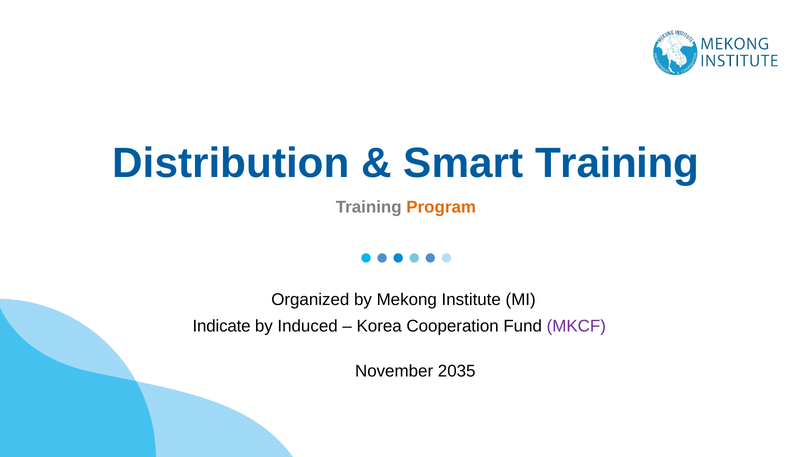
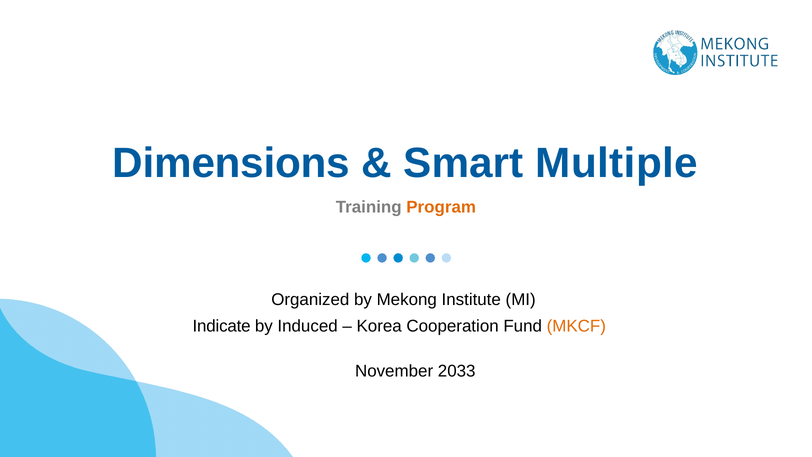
Distribution: Distribution -> Dimensions (231, 163)
Smart Training: Training -> Multiple (617, 163)
MKCF colour: purple -> orange (576, 326)
2035: 2035 -> 2033 (457, 371)
